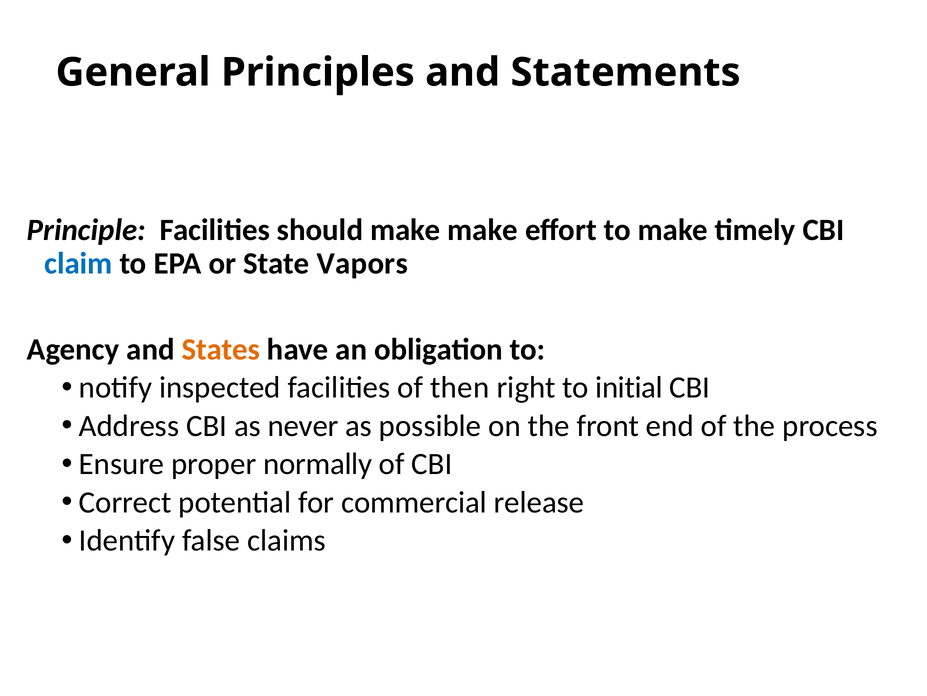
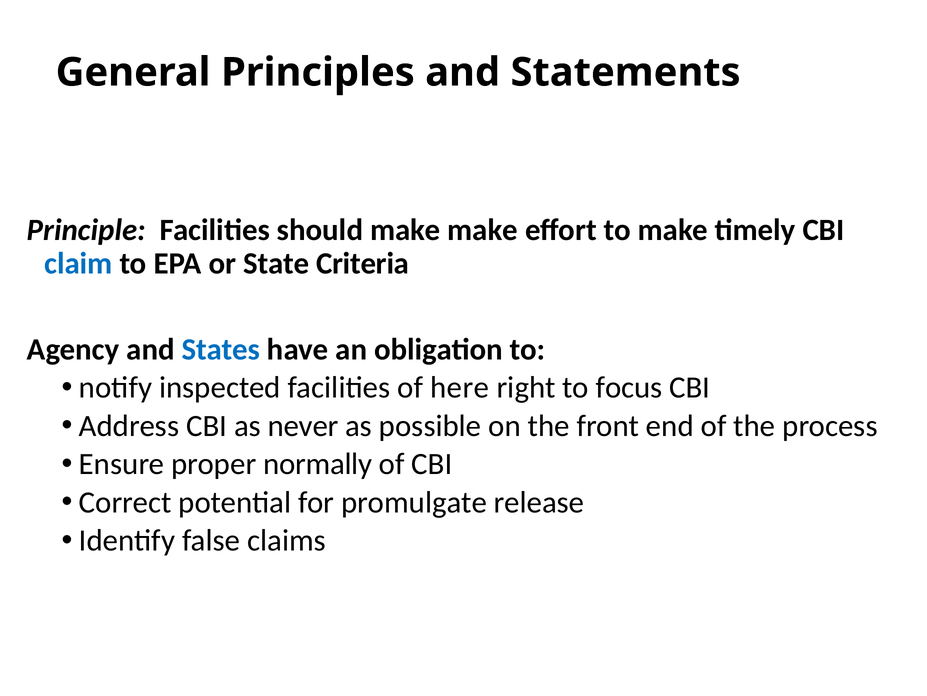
Vapors: Vapors -> Criteria (363, 263)
States colour: orange -> blue (221, 349)
then: then -> here (460, 387)
initial: initial -> focus (629, 387)
commercial: commercial -> promulgate (414, 502)
